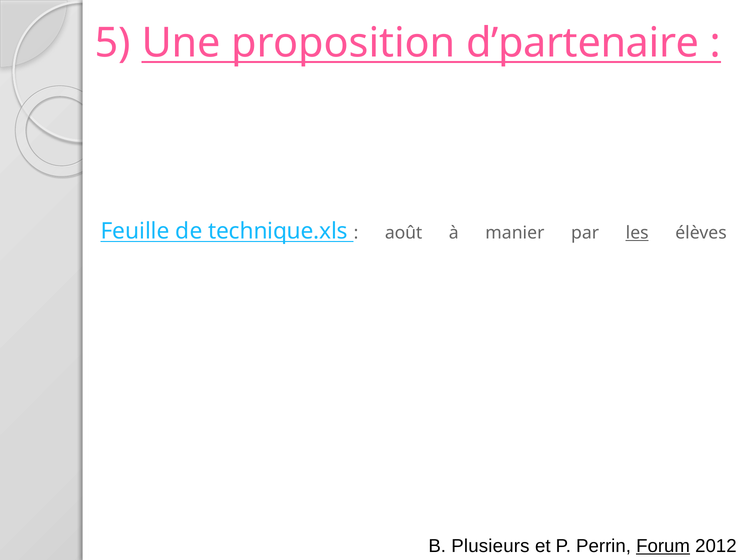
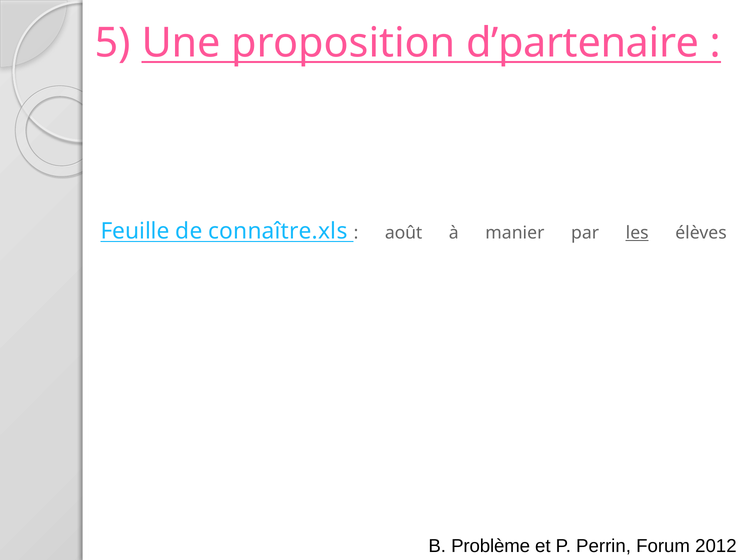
technique.xls: technique.xls -> connaître.xls (278, 231)
Plusieurs: Plusieurs -> Problème (491, 546)
Forum underline: present -> none (663, 546)
